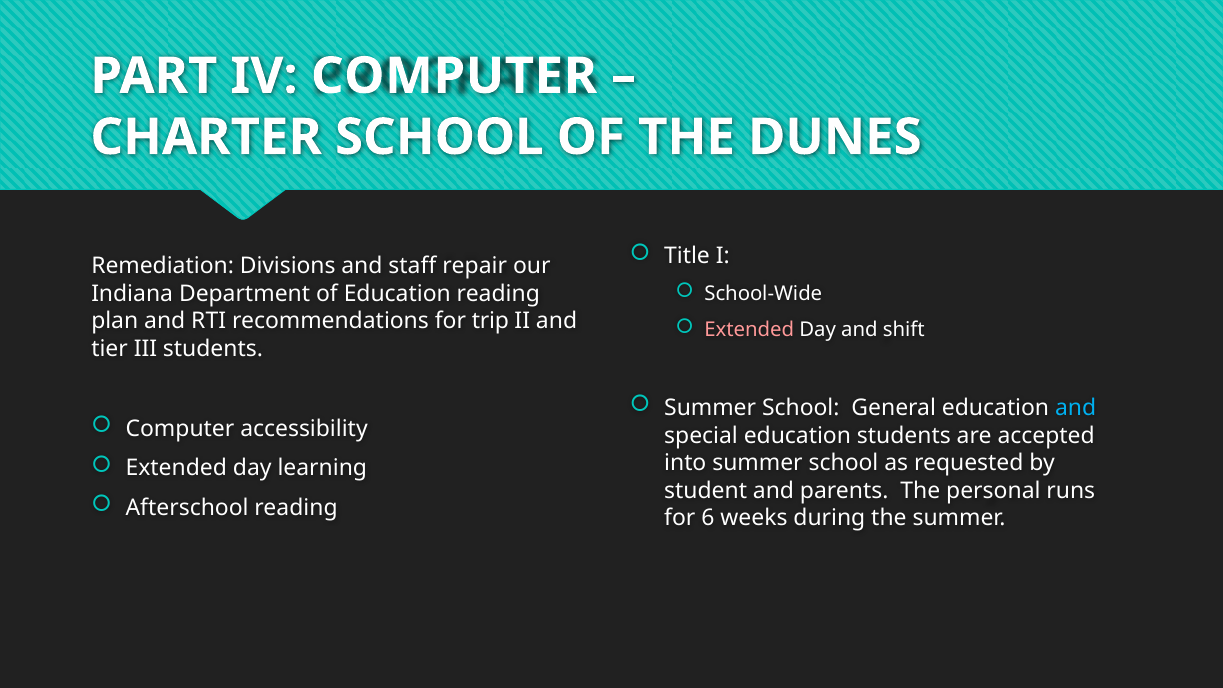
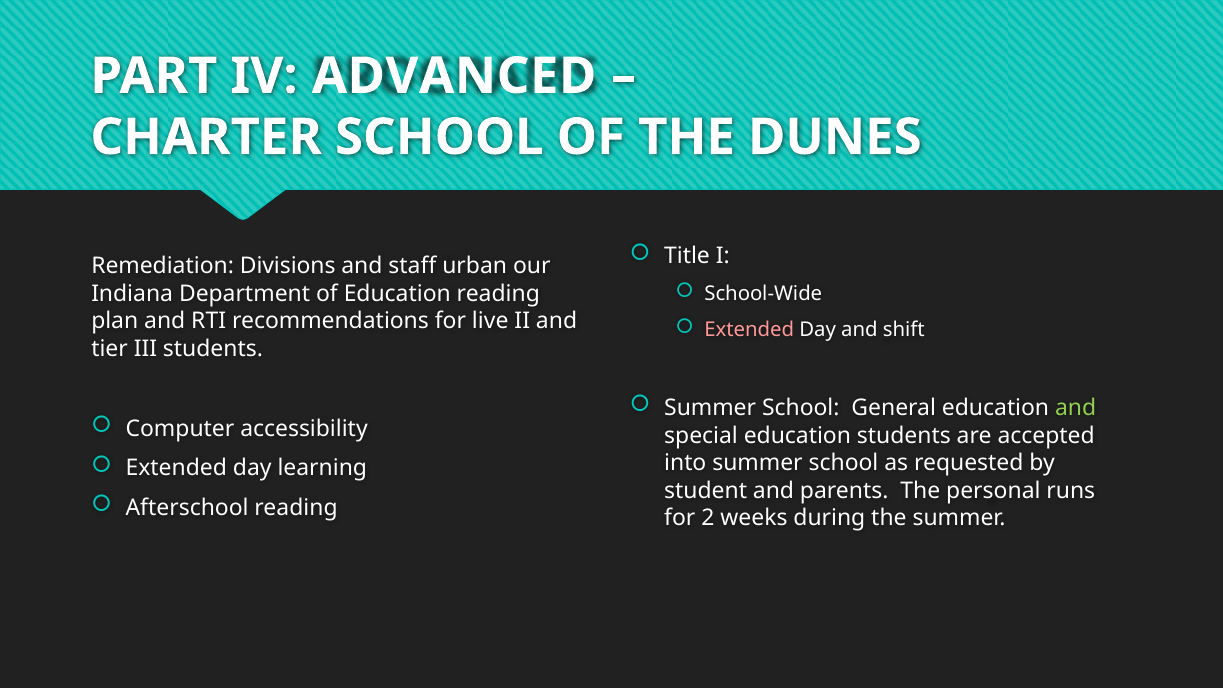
IV COMPUTER: COMPUTER -> ADVANCED (454, 76)
repair: repair -> urban (475, 266)
trip: trip -> live (490, 321)
and colour: light blue -> light green (1076, 408)
6: 6 -> 2 (708, 518)
